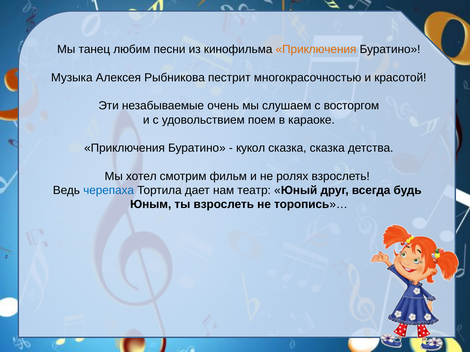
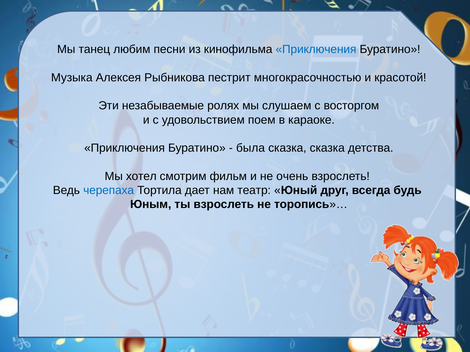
Приключения colour: orange -> blue (316, 49)
очень: очень -> ролях (223, 106)
кукол: кукол -> была (251, 148)
ролях: ролях -> очень (292, 176)
